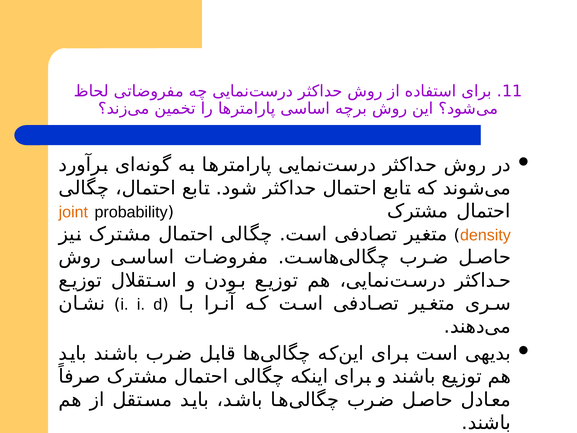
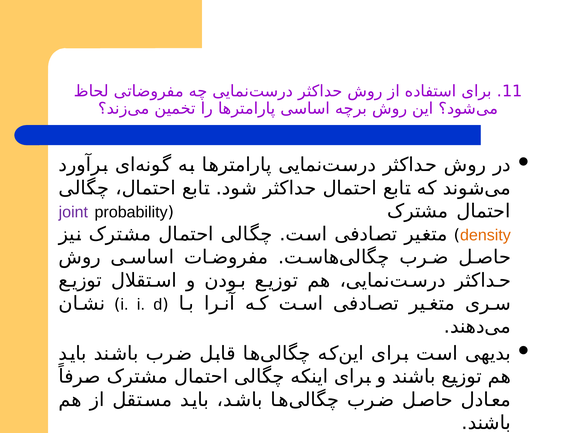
joint colour: orange -> purple (73, 212)
